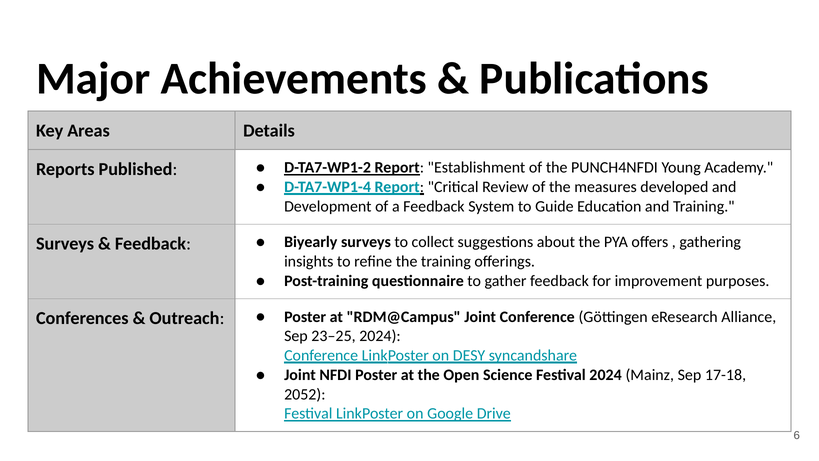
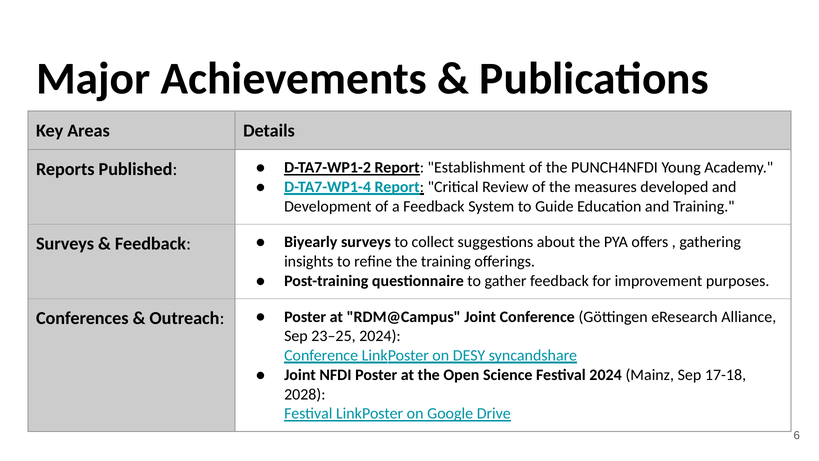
2052: 2052 -> 2028 (305, 394)
